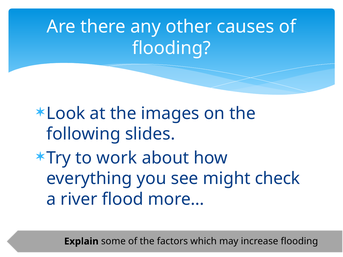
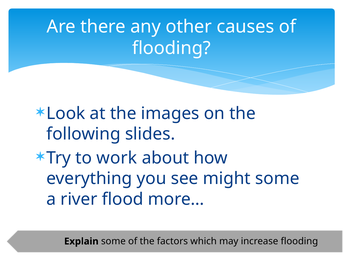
might check: check -> some (277, 179)
